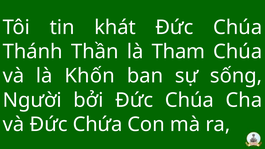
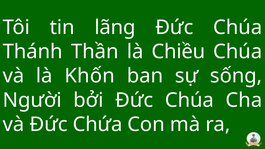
khát: khát -> lãng (115, 27)
Tham: Tham -> Chiều (178, 52)
